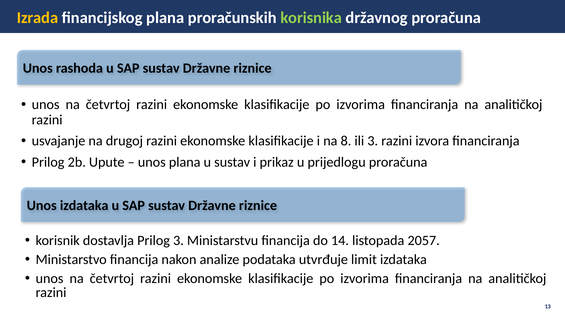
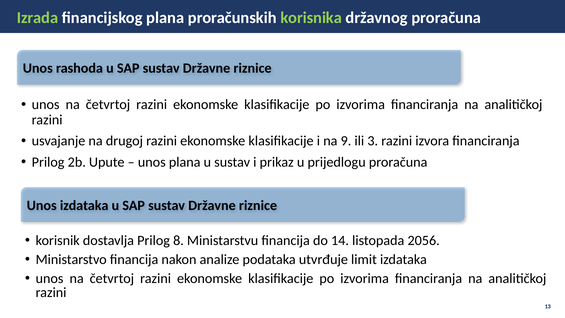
Izrada colour: yellow -> light green (37, 18)
8: 8 -> 9 (346, 141)
Prilog 3: 3 -> 8 (178, 240)
2057: 2057 -> 2056 (424, 240)
